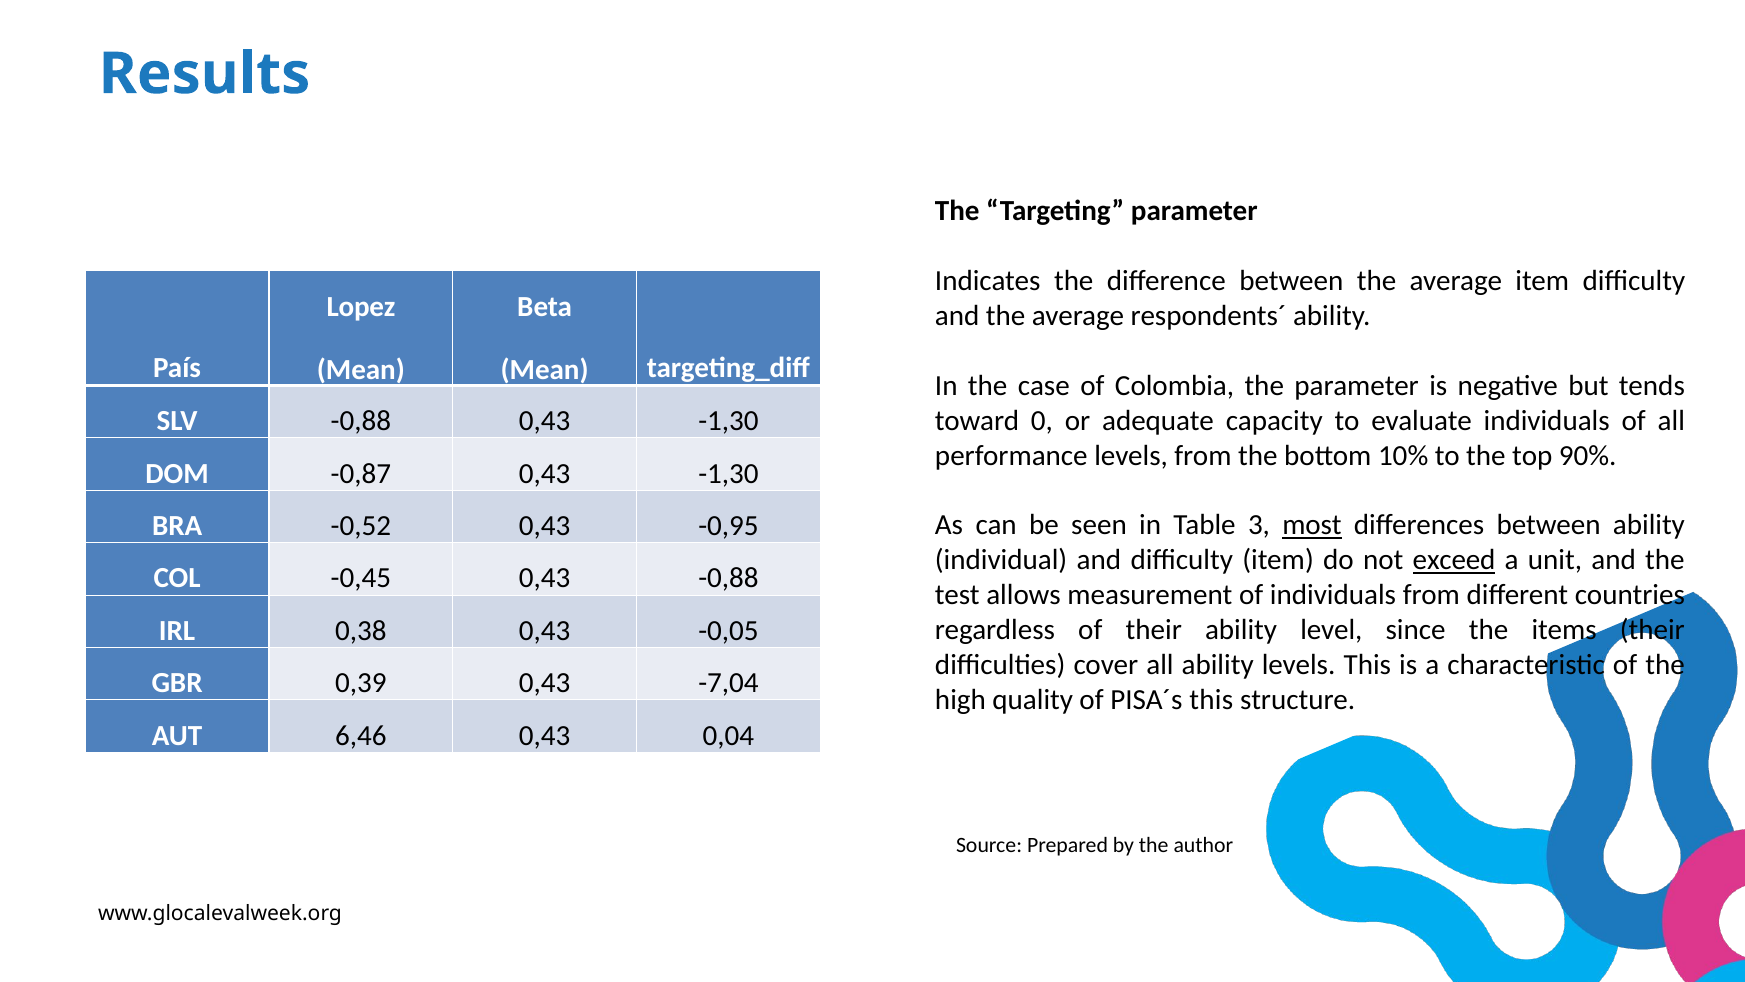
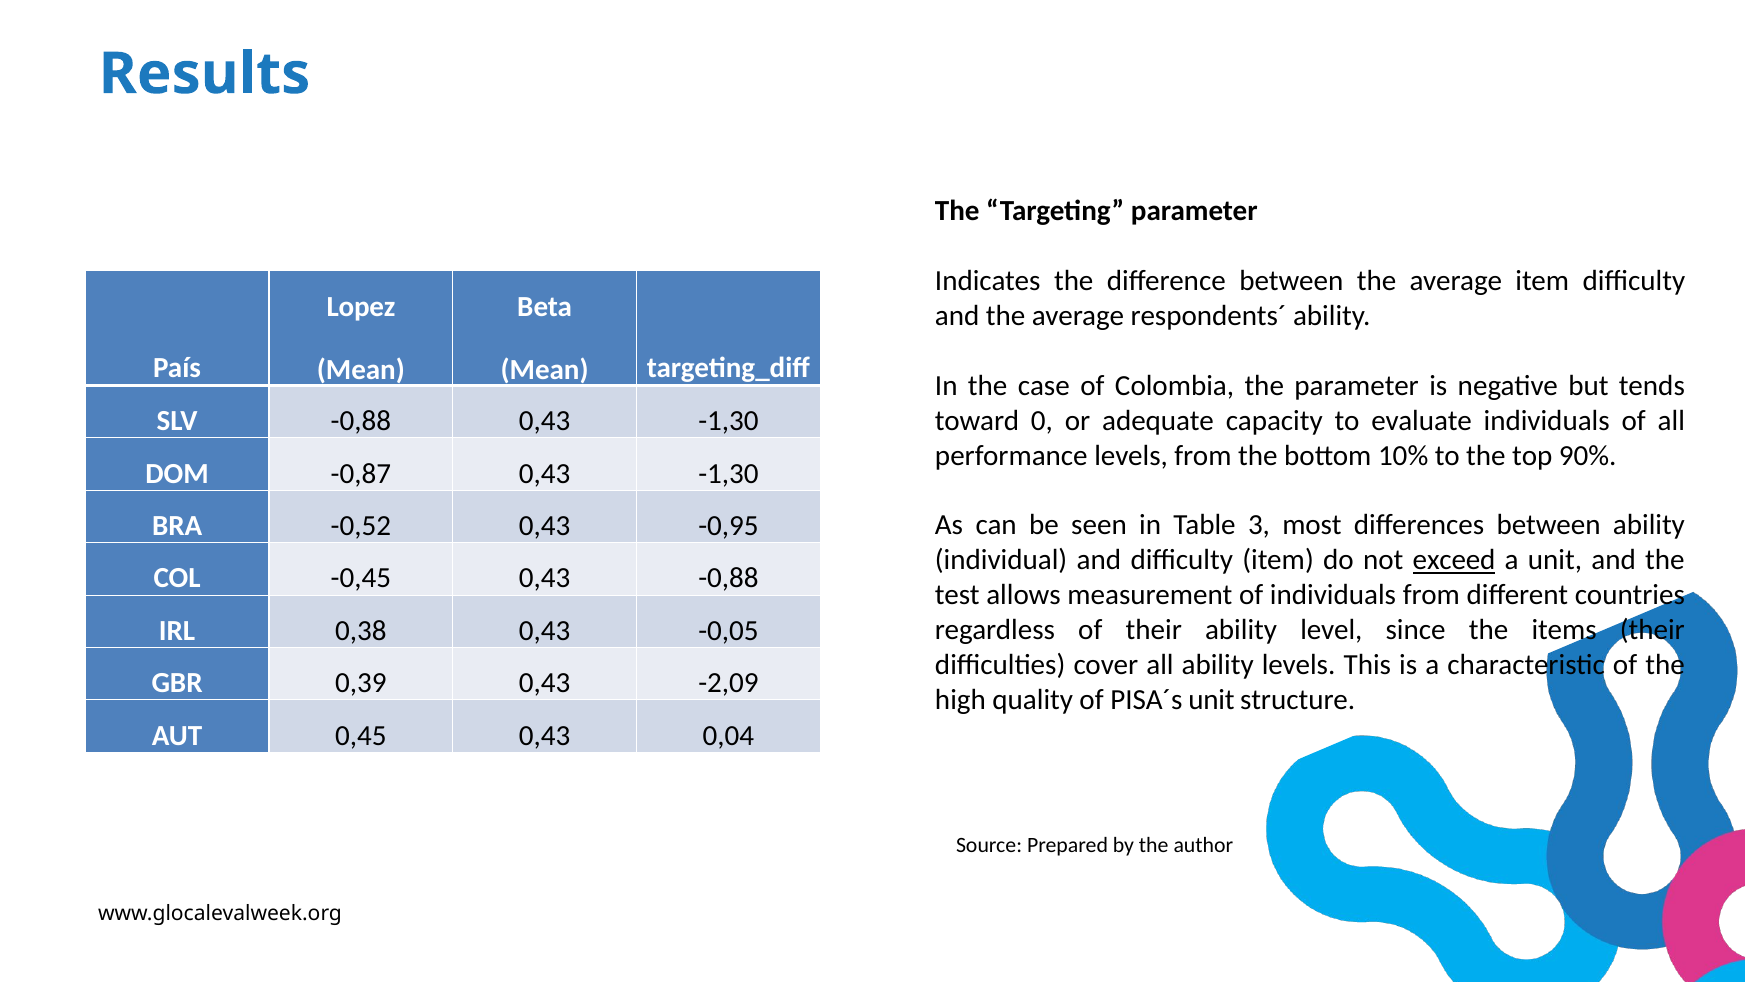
most underline: present -> none (1312, 525)
-7,04: -7,04 -> -2,09 (728, 683)
PISA´s this: this -> unit (1212, 700)
6,46: 6,46 -> 0,45 (361, 735)
